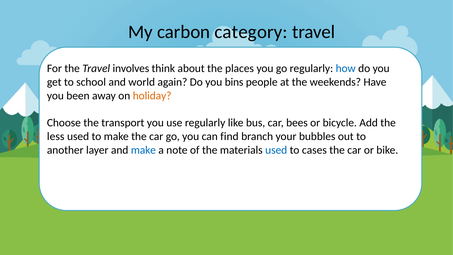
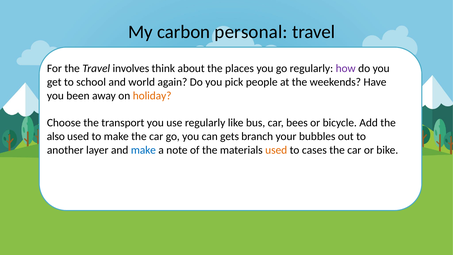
category: category -> personal (251, 32)
how colour: blue -> purple (346, 68)
bins: bins -> pick (234, 82)
less: less -> also (56, 136)
find: find -> gets (230, 136)
used colour: blue -> orange (276, 150)
